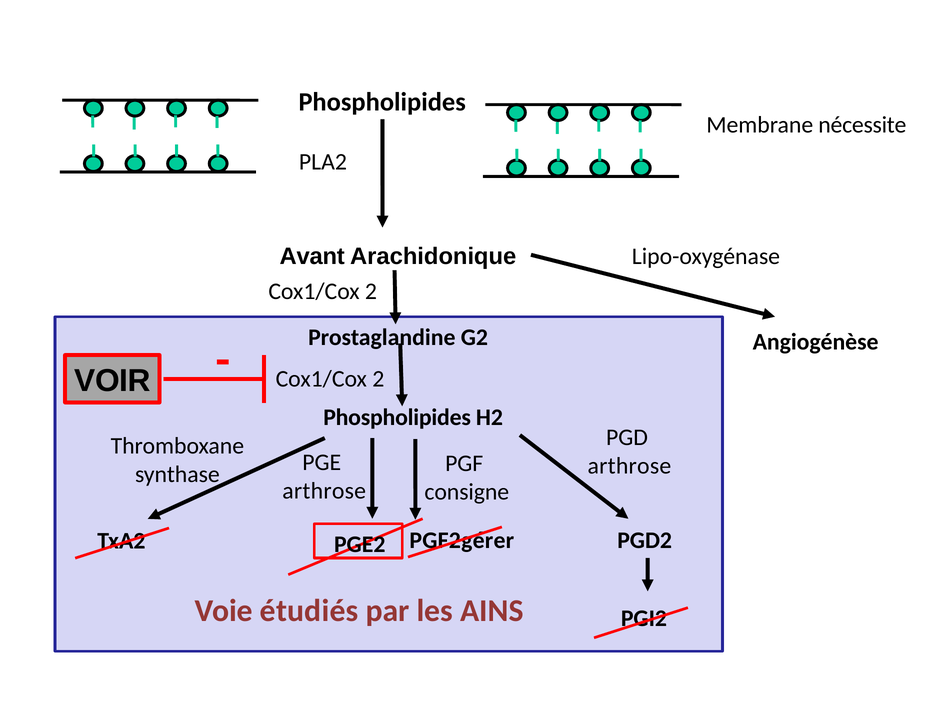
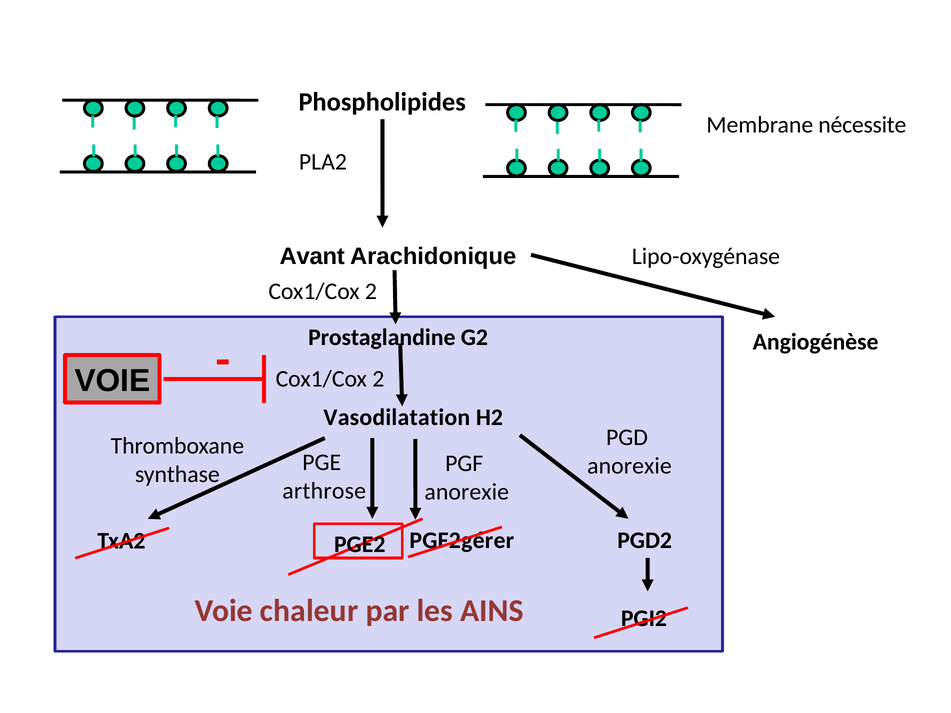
VOIR: VOIR -> VOIE (112, 381)
Phospholipides: Phospholipides -> Vasodilatation (397, 417)
arthrose: arthrose -> anorexie (629, 466)
consigne: consigne -> anorexie (467, 492)
étudiés: étudiés -> chaleur (309, 611)
